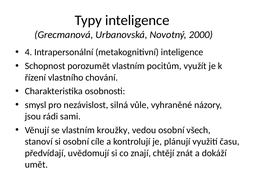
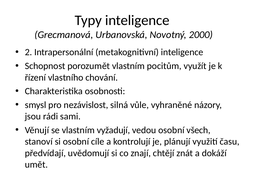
4: 4 -> 2 (28, 52)
kroužky: kroužky -> vyžadují (113, 130)
